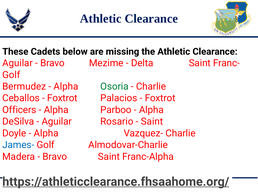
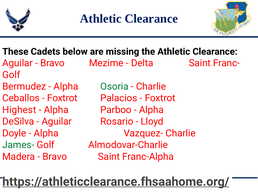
Officers: Officers -> Highest (19, 110)
Saint: Saint -> Lloyd (152, 121)
James- colour: blue -> green (18, 145)
